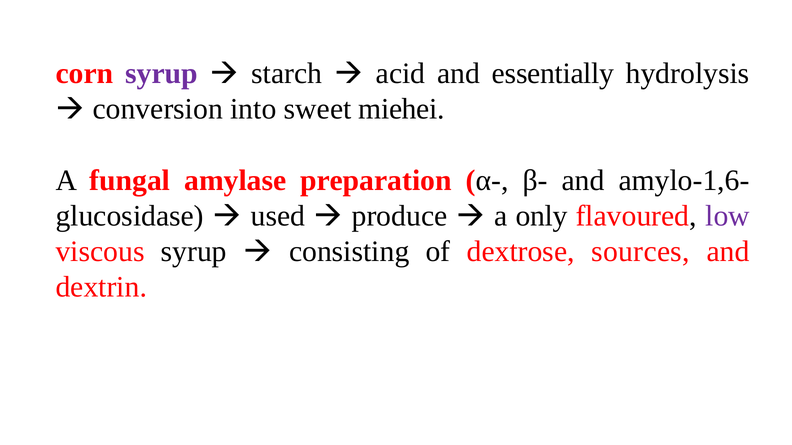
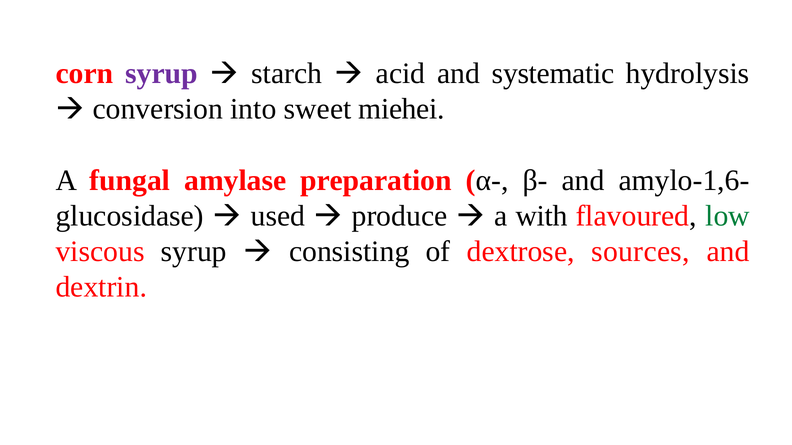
essentially: essentially -> systematic (553, 74)
only: only -> with (542, 216)
low colour: purple -> green (728, 216)
